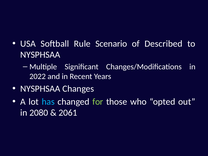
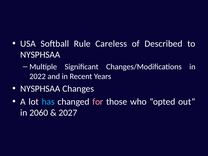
Scenario: Scenario -> Careless (111, 44)
for colour: light green -> pink (98, 102)
2080: 2080 -> 2060 (39, 113)
2061: 2061 -> 2027 (68, 113)
